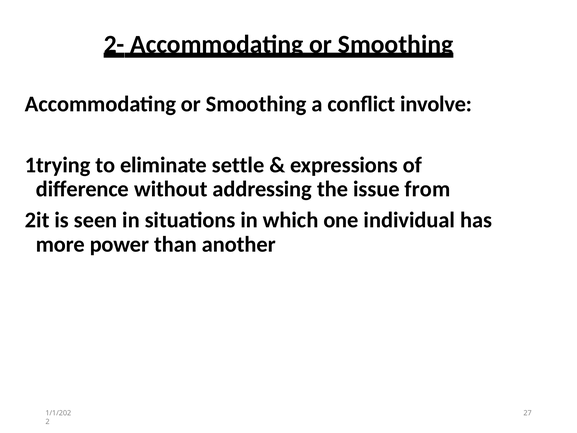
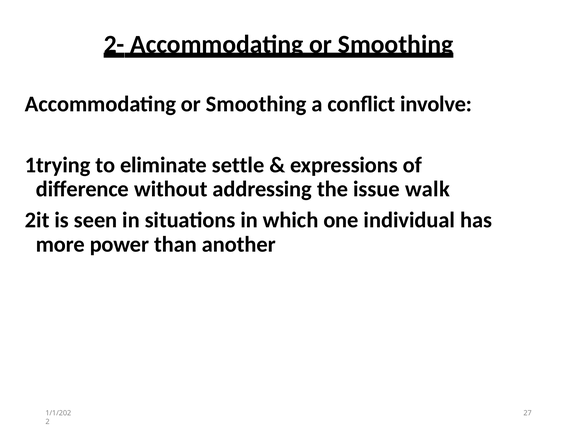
from: from -> walk (427, 189)
